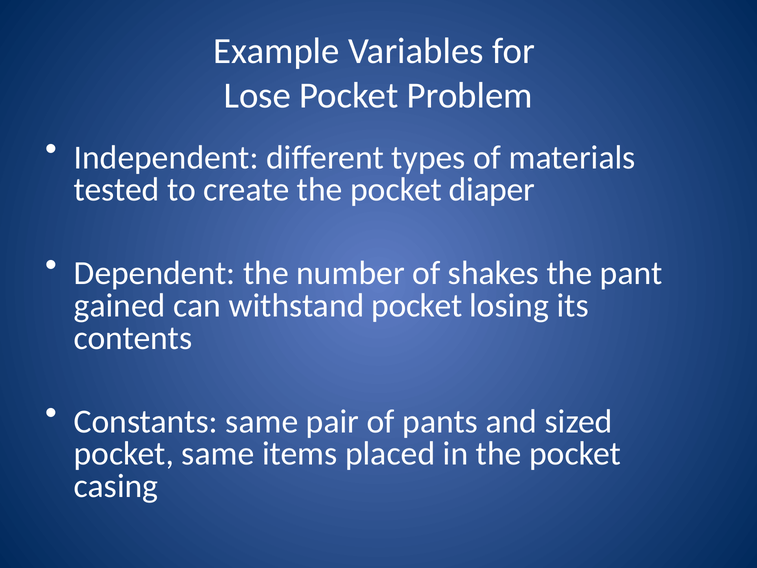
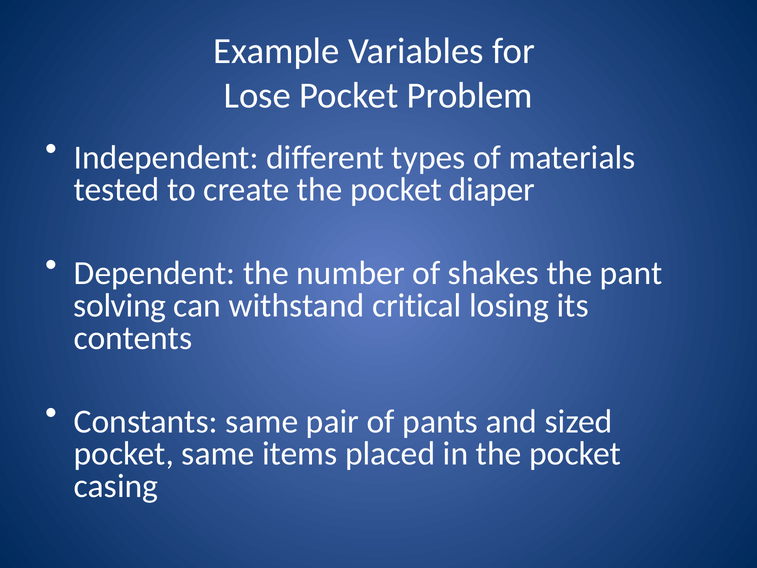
gained: gained -> solving (120, 305)
withstand pocket: pocket -> critical (417, 305)
